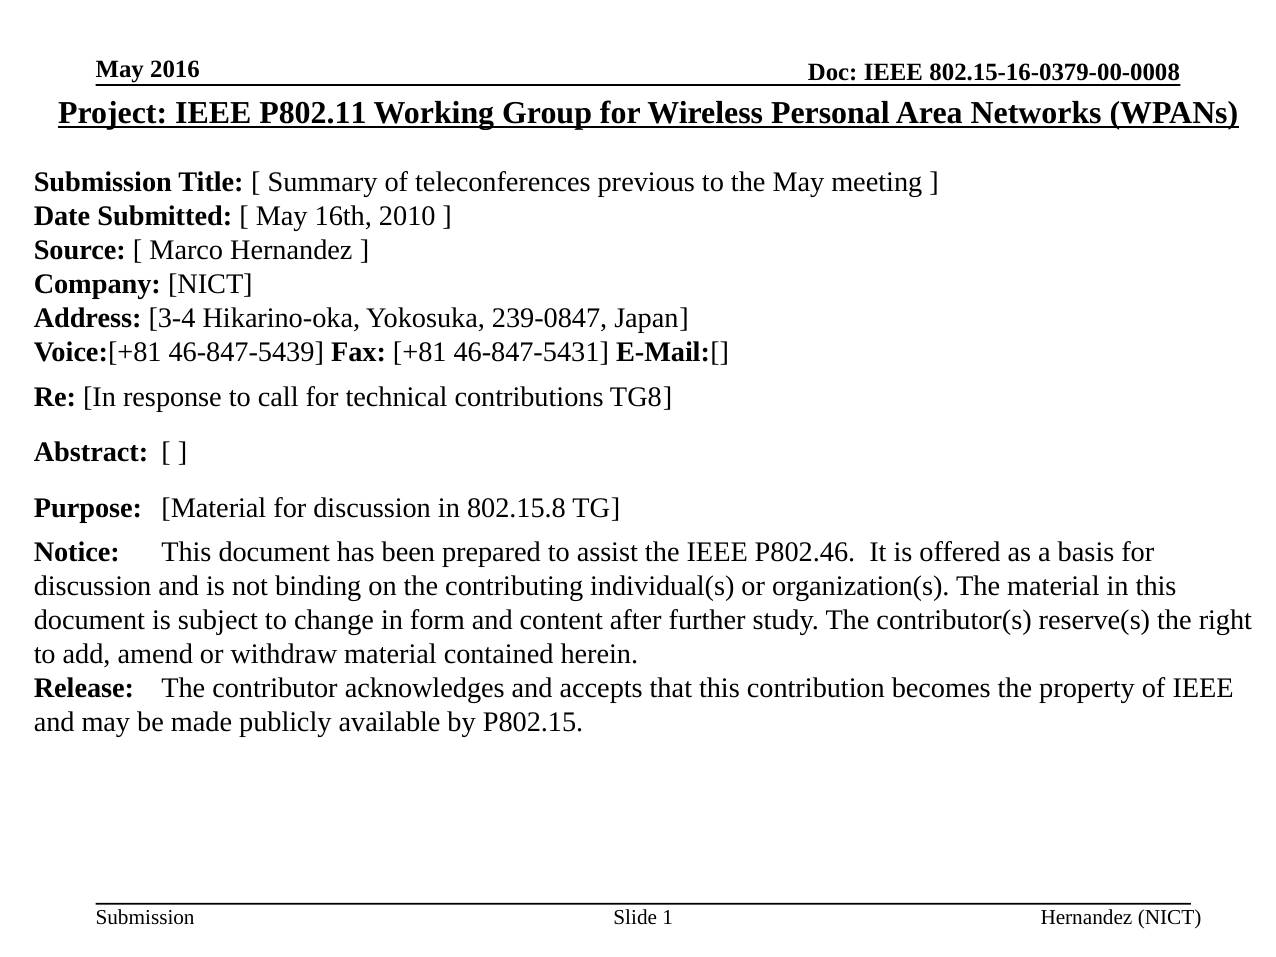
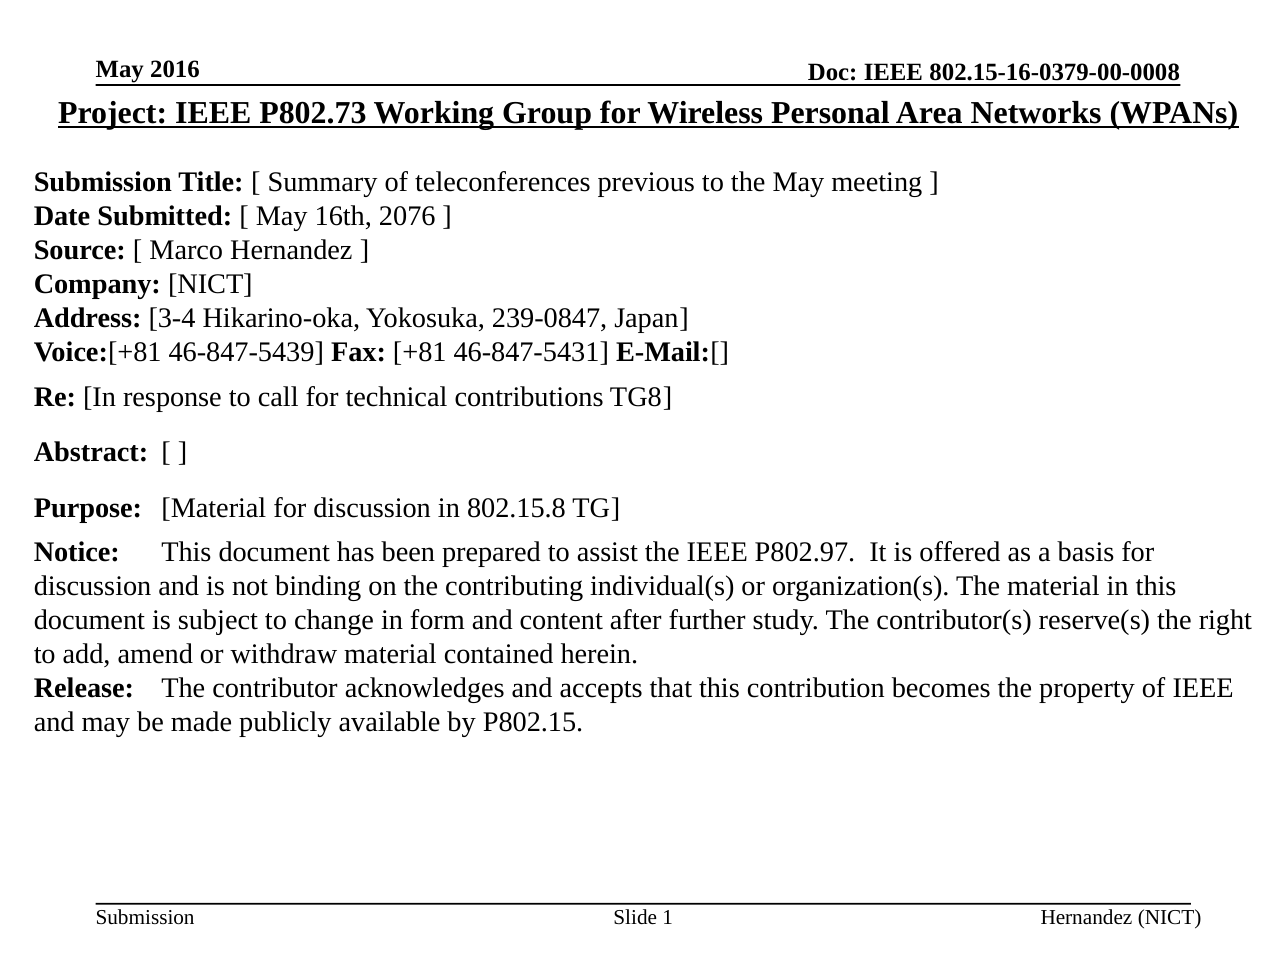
P802.11: P802.11 -> P802.73 (313, 113)
2010: 2010 -> 2076 (407, 217)
P802.46: P802.46 -> P802.97 (805, 553)
